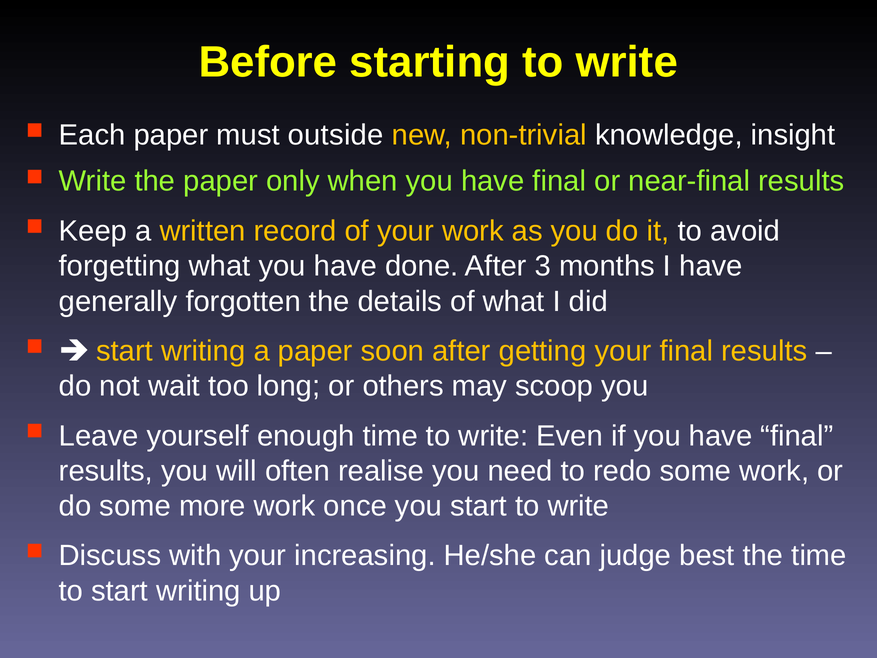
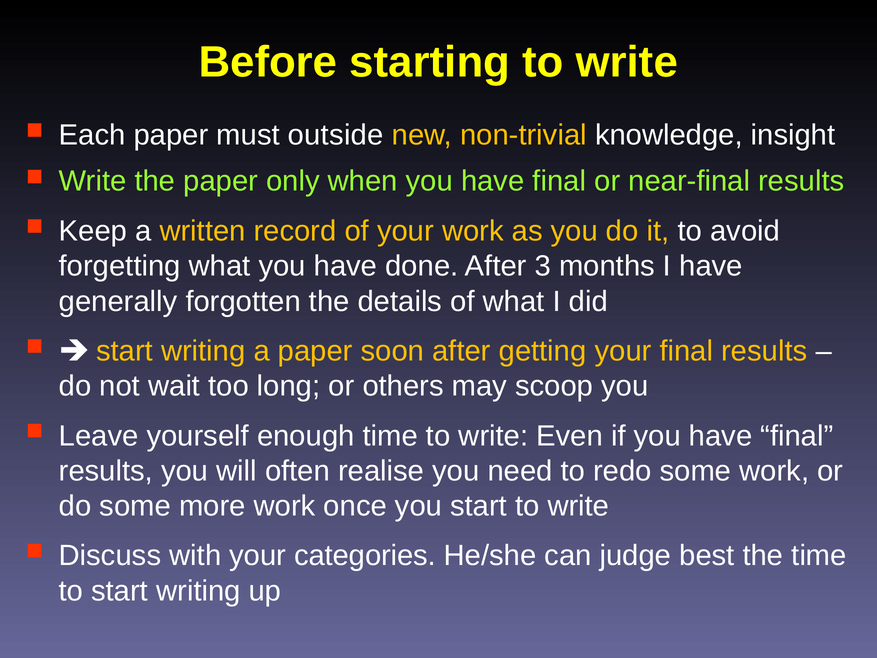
increasing: increasing -> categories (365, 556)
